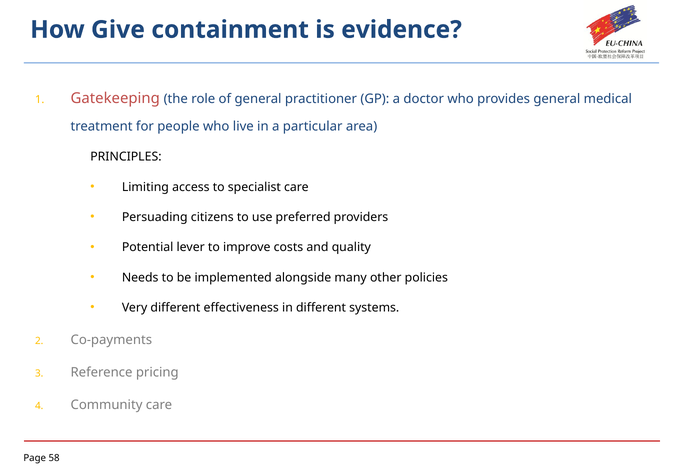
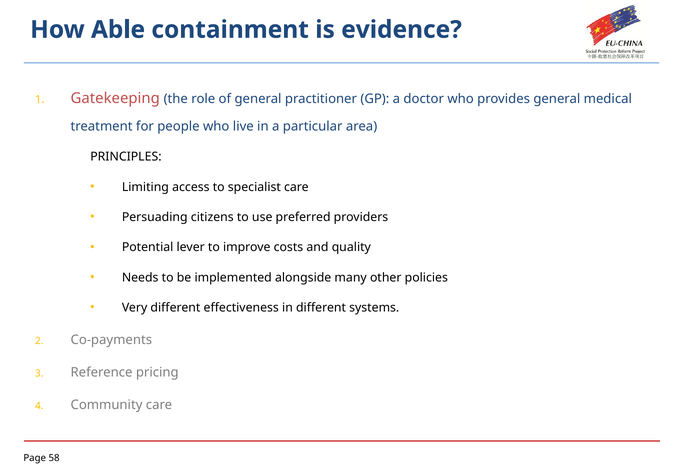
Give: Give -> Able (118, 30)
